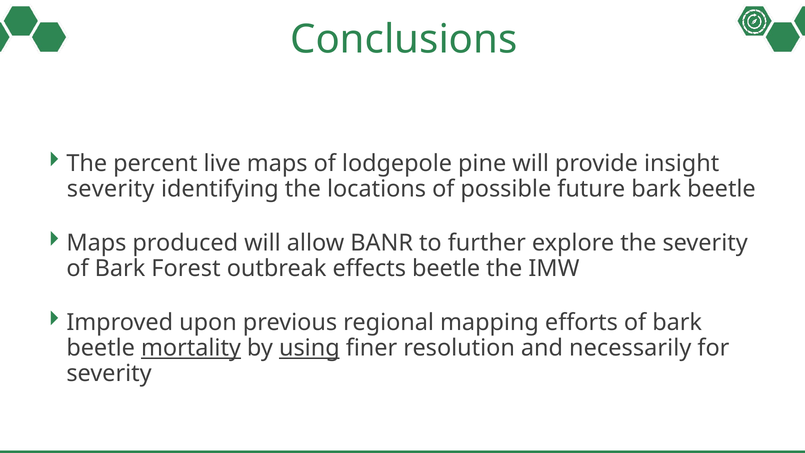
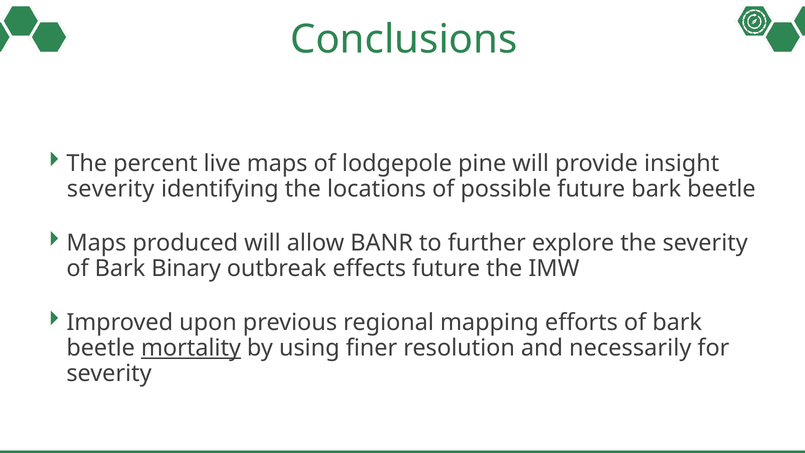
Forest: Forest -> Binary (186, 268)
effects beetle: beetle -> future (446, 268)
using underline: present -> none (309, 348)
